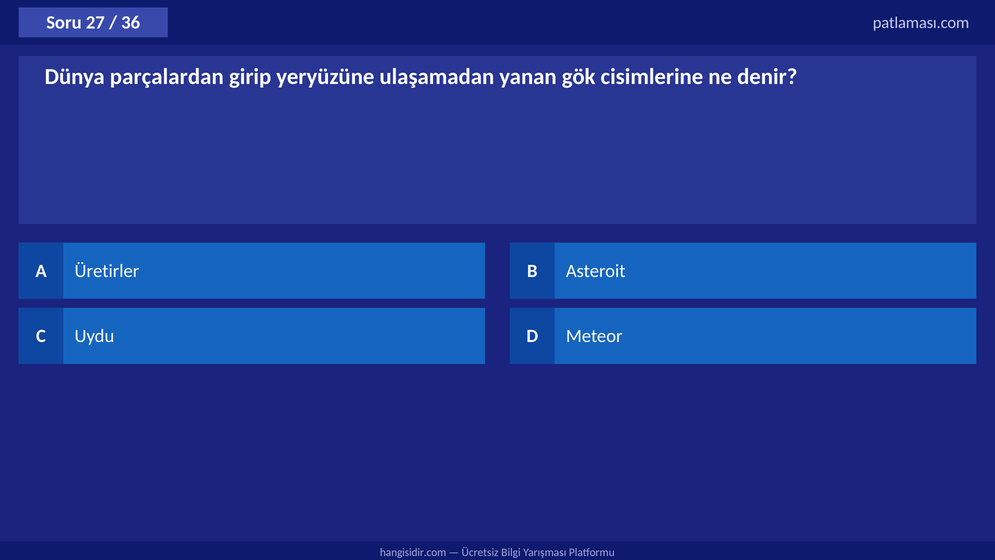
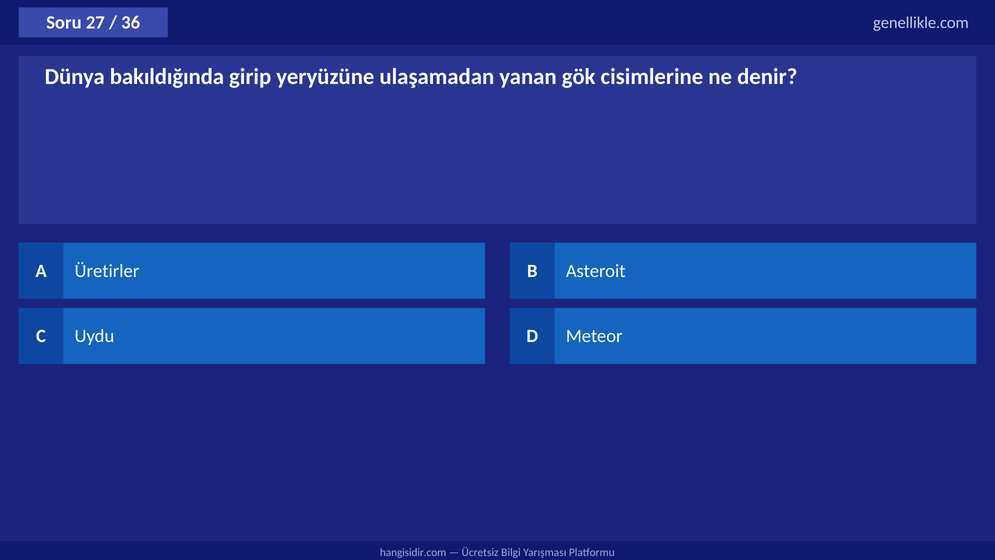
patlaması.com: patlaması.com -> genellikle.com (921, 23)
parçalardan: parçalardan -> bakıldığında (167, 77)
